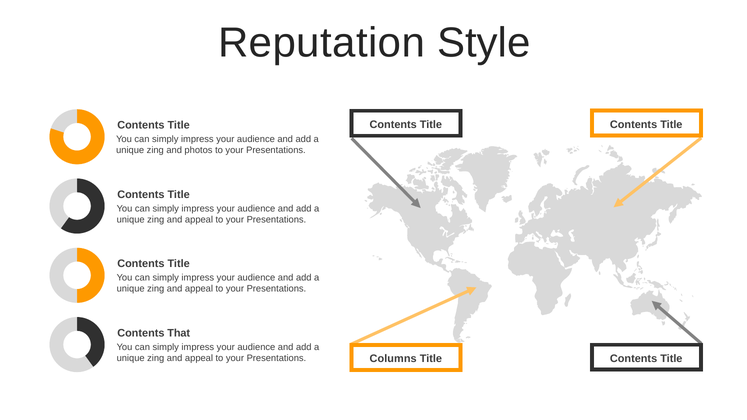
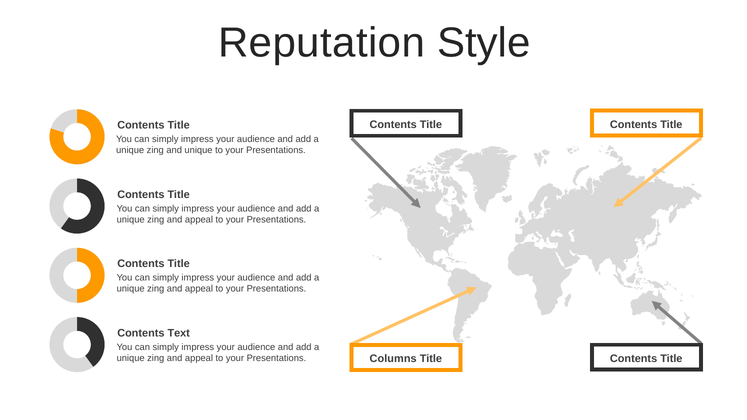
and photos: photos -> unique (199, 150)
That: That -> Text (179, 333)
